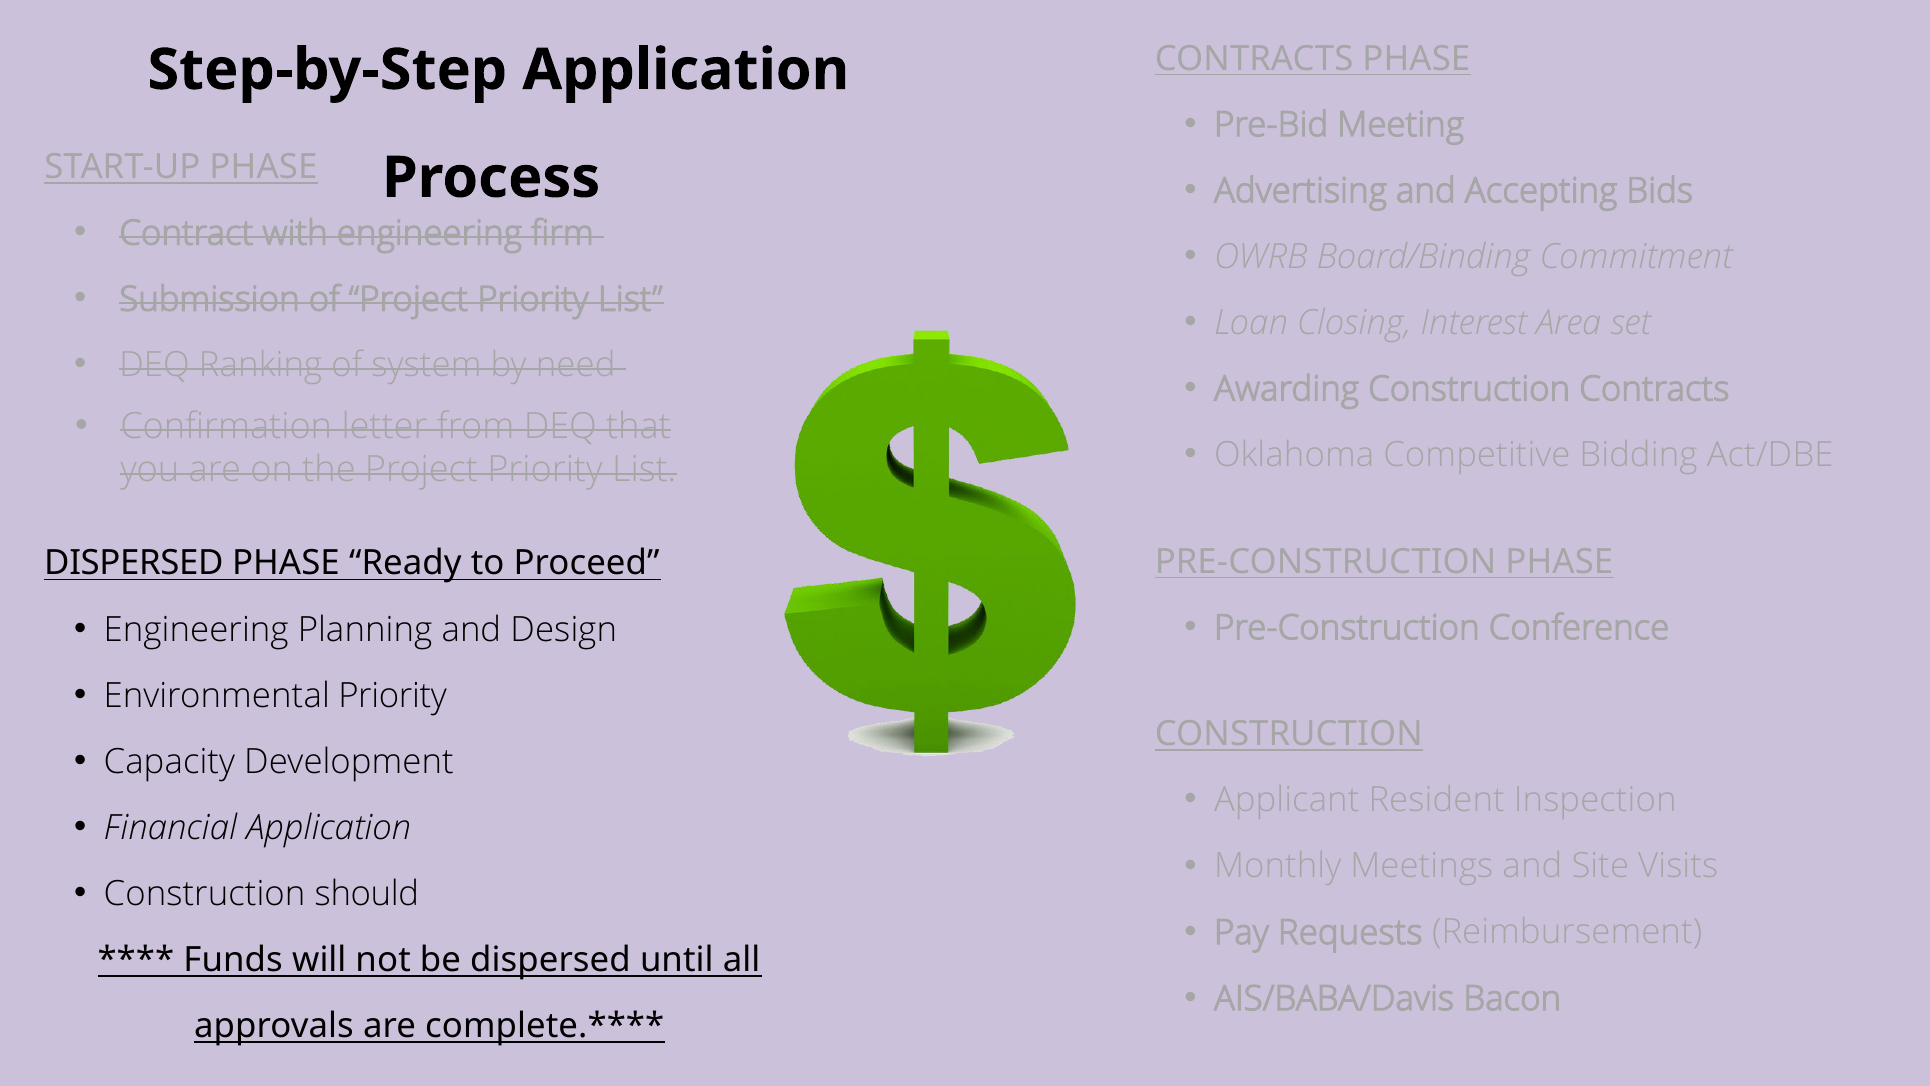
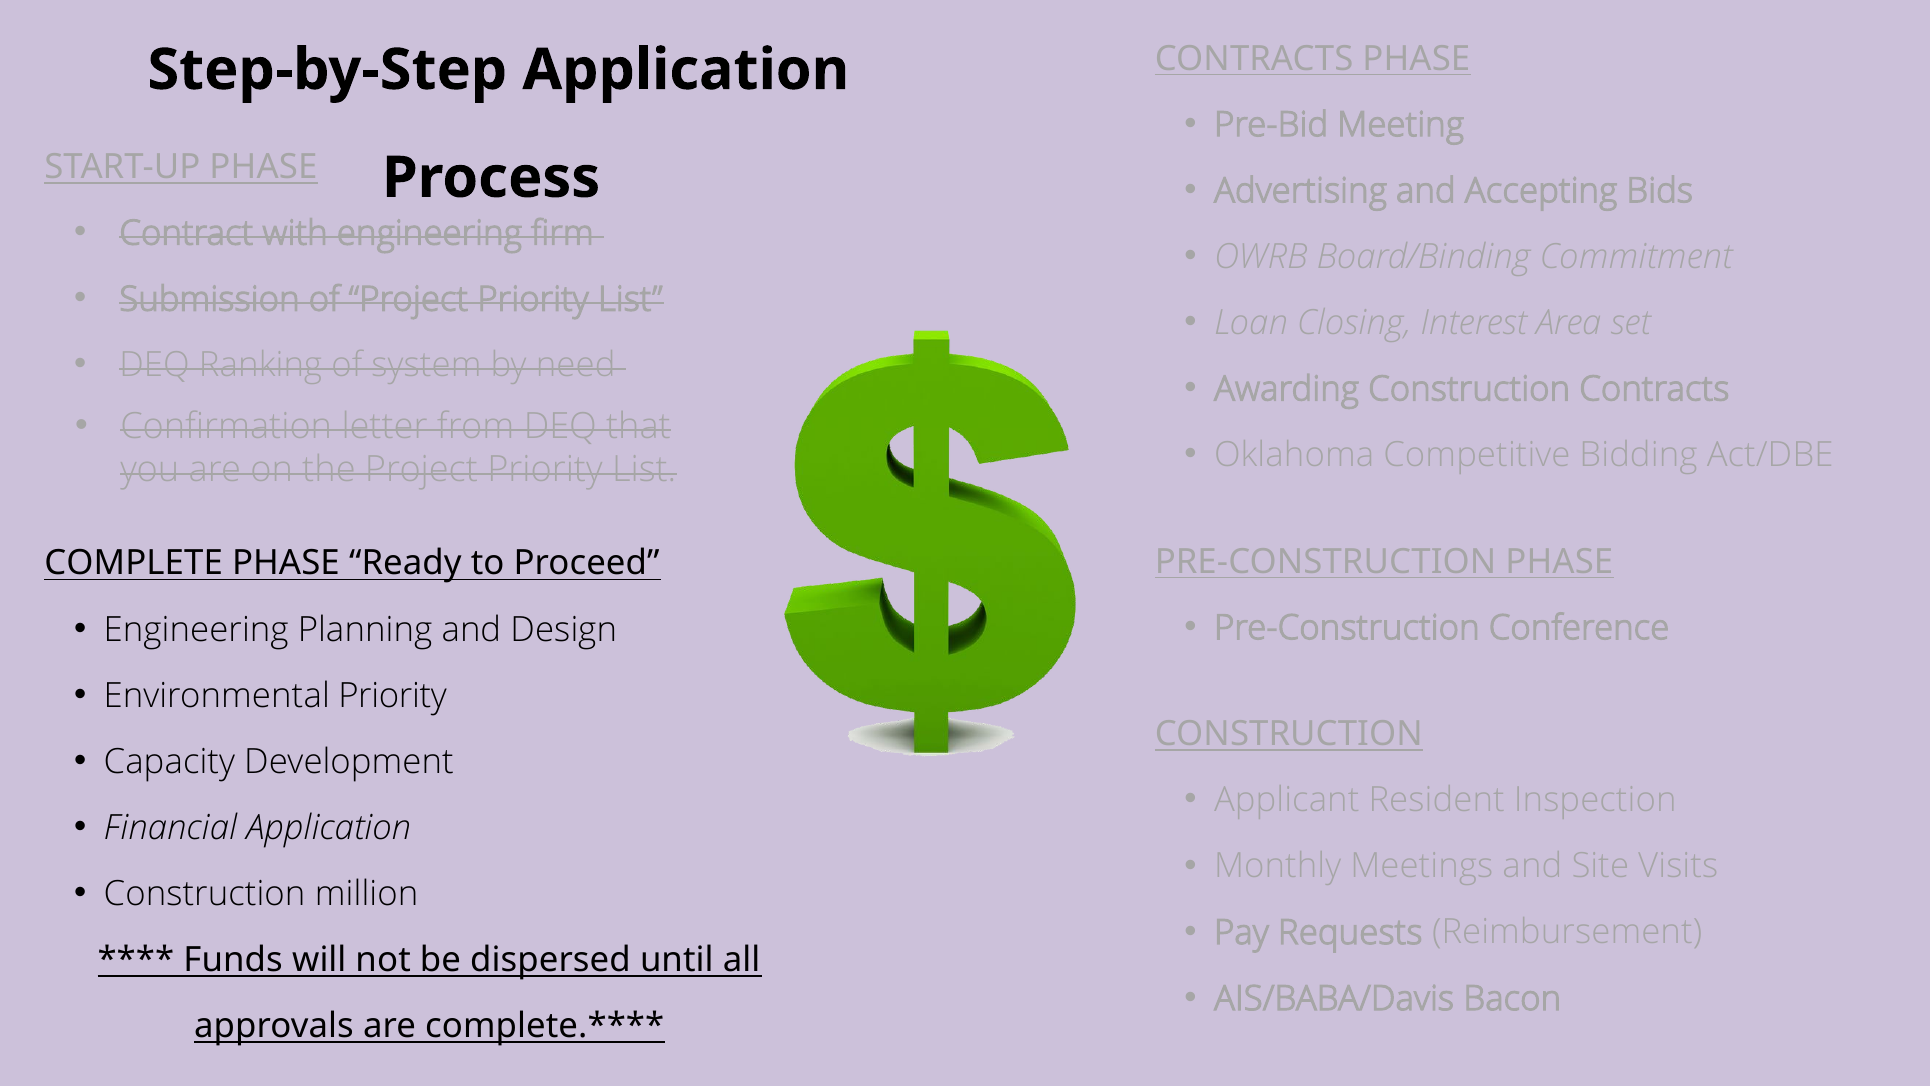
DISPERSED: DISPERSED -> COMPLETE (134, 563)
should: should -> million (367, 894)
